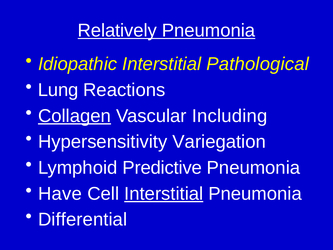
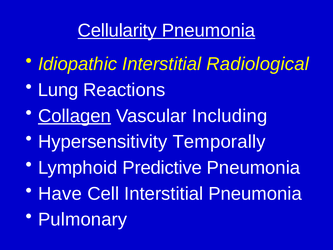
Relatively: Relatively -> Cellularity (117, 30)
Pathological: Pathological -> Radiological (258, 64)
Variegation: Variegation -> Temporally (219, 142)
Interstitial underline: present -> none (164, 193)
Differential: Differential -> Pulmonary (83, 219)
